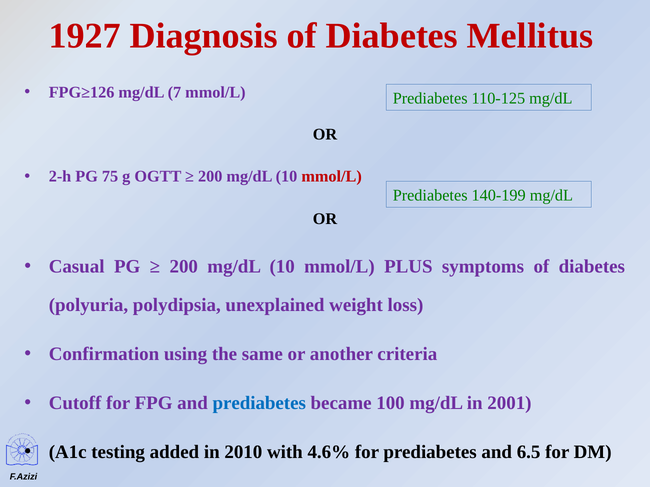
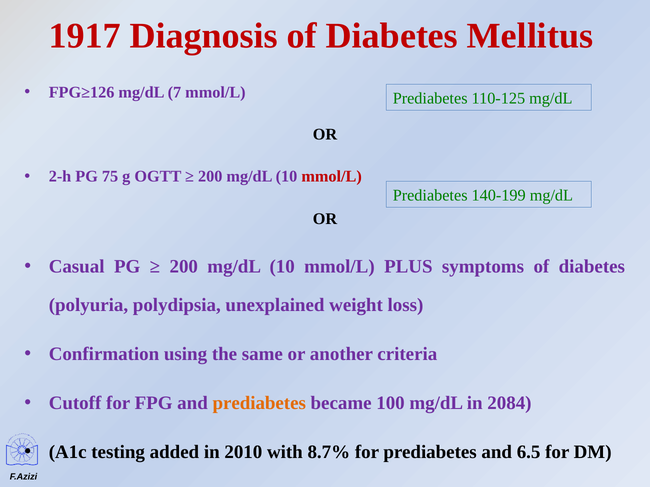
1927: 1927 -> 1917 (85, 36)
prediabetes colour: blue -> orange (259, 404)
2001: 2001 -> 2084 (509, 404)
4.6%: 4.6% -> 8.7% (329, 453)
